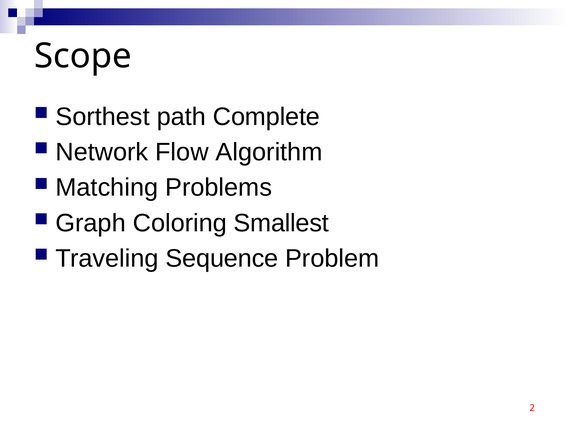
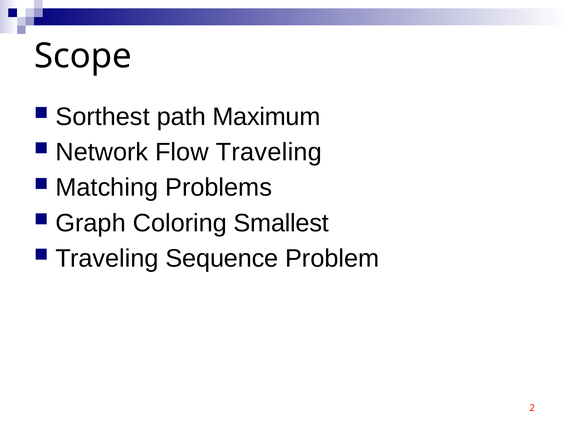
Complete: Complete -> Maximum (266, 117)
Flow Algorithm: Algorithm -> Traveling (269, 152)
